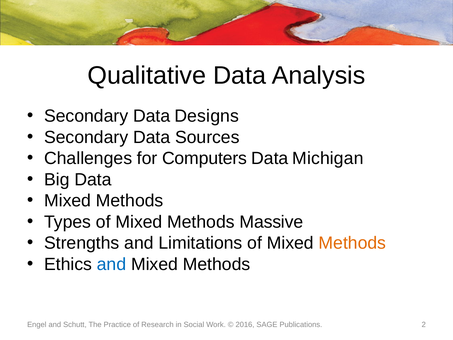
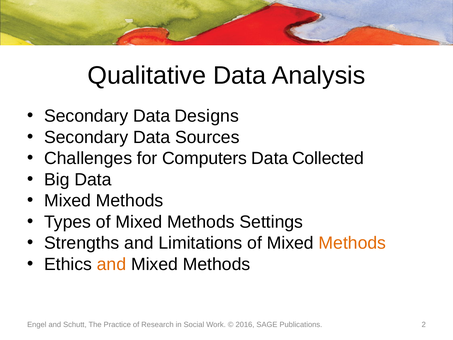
Michigan: Michigan -> Collected (328, 158)
Massive: Massive -> Settings (271, 222)
and colour: blue -> orange (112, 264)
